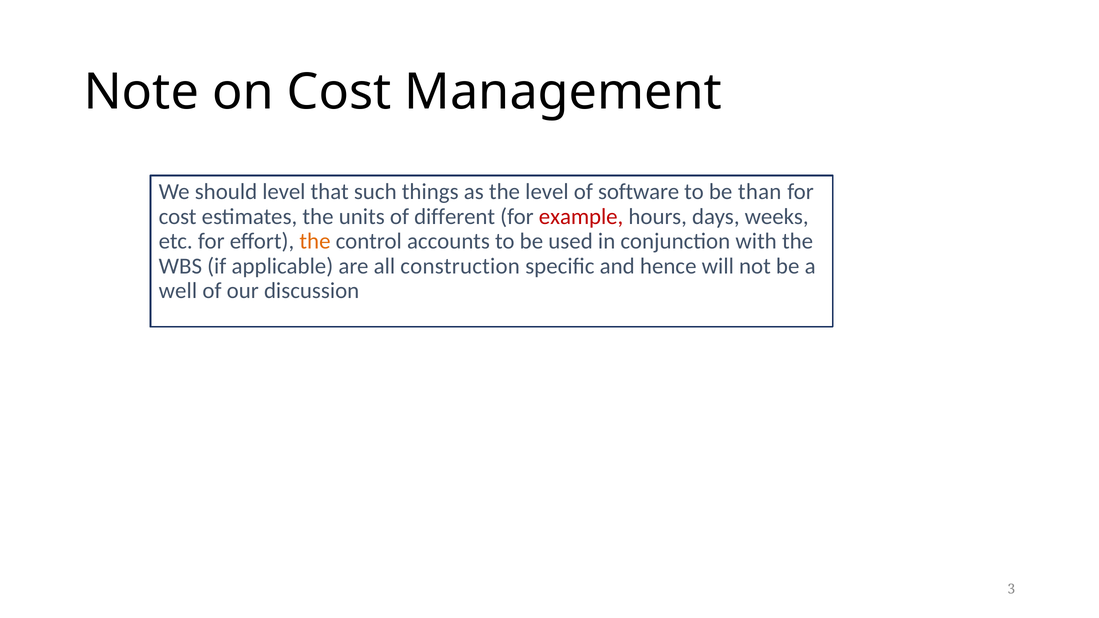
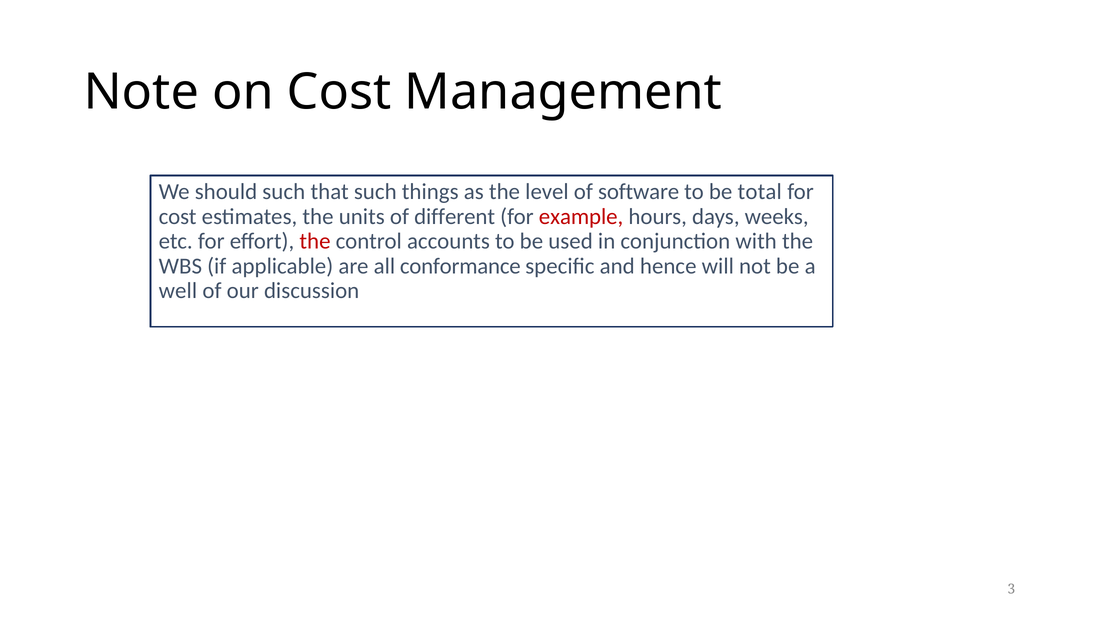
should level: level -> such (284, 192)
than: than -> total (760, 192)
the colour: orange -> red (315, 241)
construction: construction -> conformance (460, 266)
